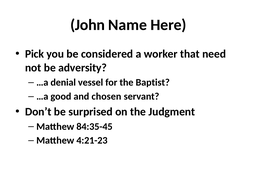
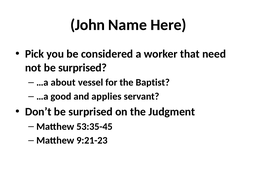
not be adversity: adversity -> surprised (83, 68)
denial: denial -> about (63, 82)
chosen: chosen -> applies (106, 96)
84:35-45: 84:35-45 -> 53:35-45 (94, 126)
4:21-23: 4:21-23 -> 9:21-23 (92, 140)
